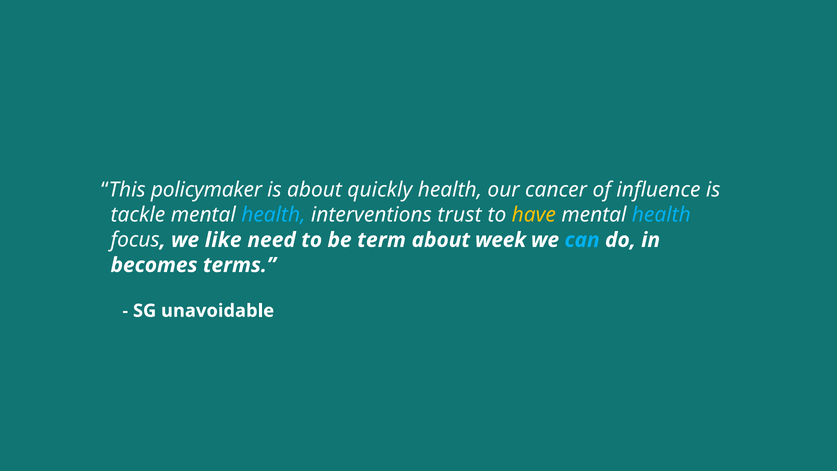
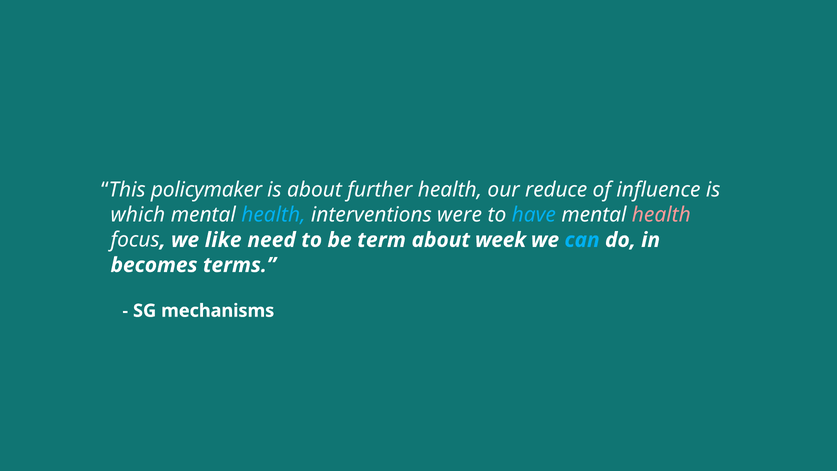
quickly: quickly -> further (380, 190)
cancer: cancer -> reduce (556, 190)
tackle: tackle -> which (138, 215)
trust: trust -> were (460, 215)
have colour: yellow -> light blue (534, 215)
health colour: light blue -> pink (661, 215)
unavoidable: unavoidable -> mechanisms (218, 311)
